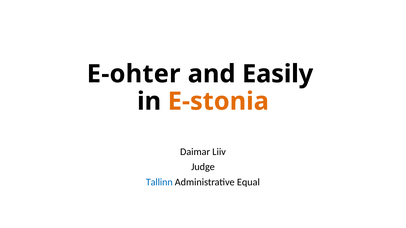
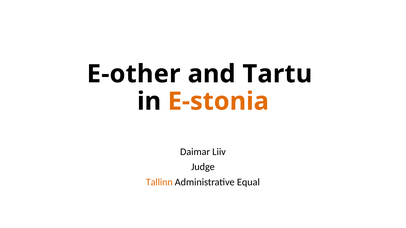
E-ohter: E-ohter -> E-other (134, 74)
Easily: Easily -> Tartu (277, 74)
Tallinn colour: blue -> orange (159, 182)
